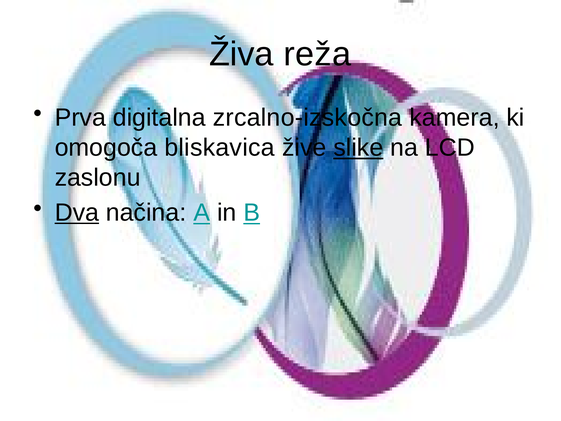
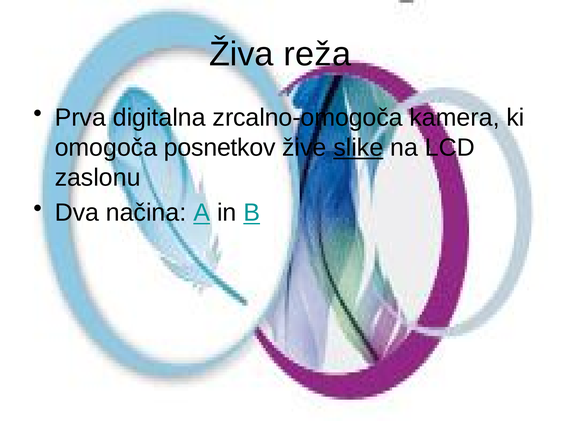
zrcalno-izskočna: zrcalno-izskočna -> zrcalno-omogoča (308, 118)
bliskavica: bliskavica -> posnetkov (220, 148)
Dva underline: present -> none (77, 212)
